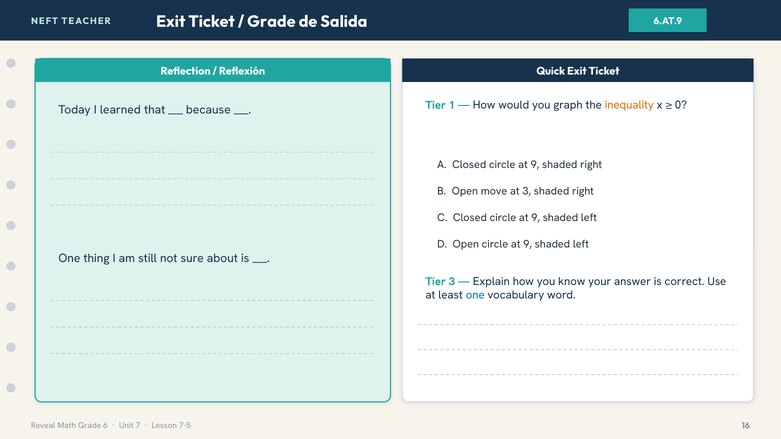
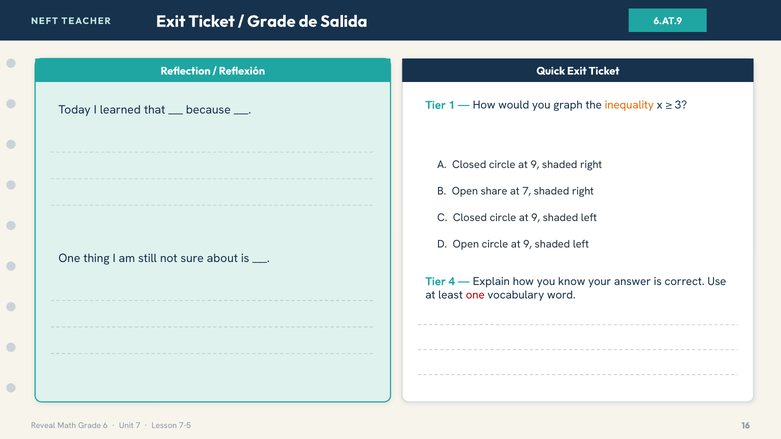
0: 0 -> 3 (681, 105)
move: move -> share (494, 191)
at 3: 3 -> 7 (527, 191)
Tier 3: 3 -> 4 (452, 282)
one colour: blue -> red (475, 295)
